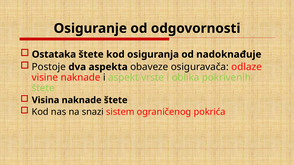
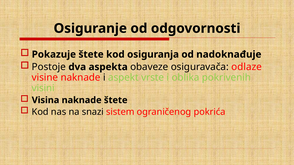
Ostataka: Ostataka -> Pokazuje (54, 55)
štete: štete -> visini (43, 88)
